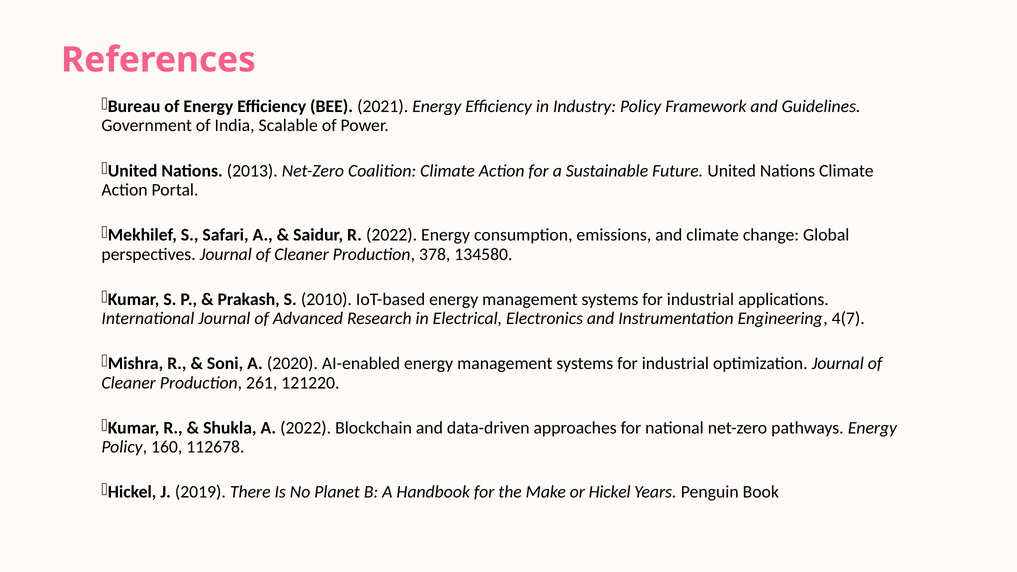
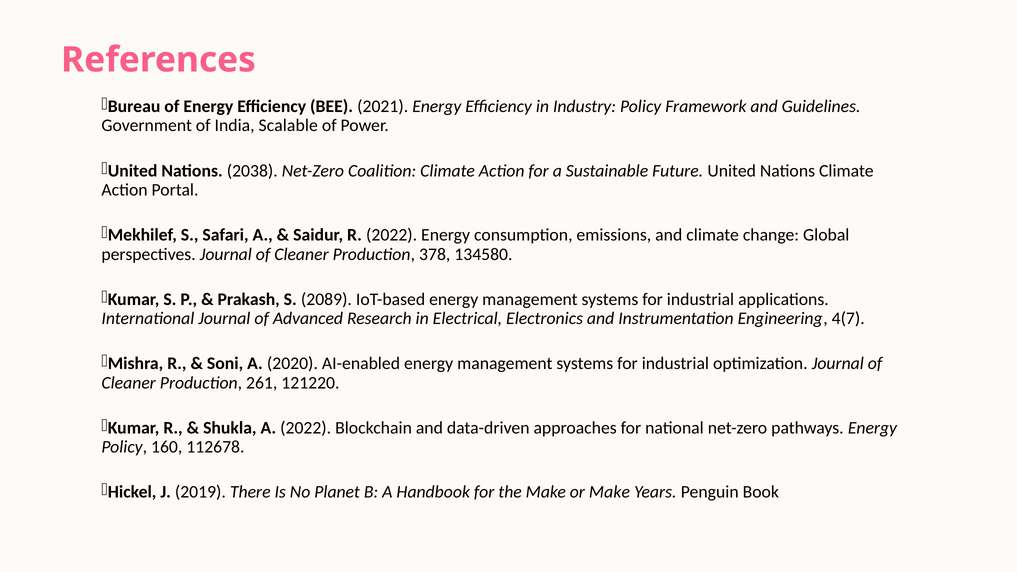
2013: 2013 -> 2038 (252, 171)
2010: 2010 -> 2089 (326, 299)
or Hickel: Hickel -> Make (609, 492)
